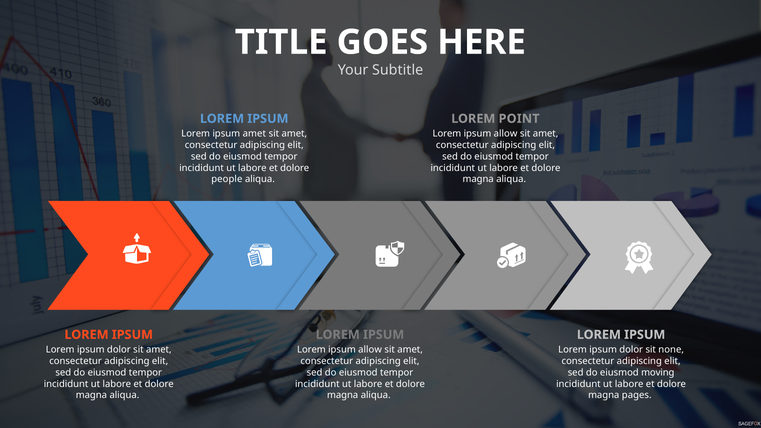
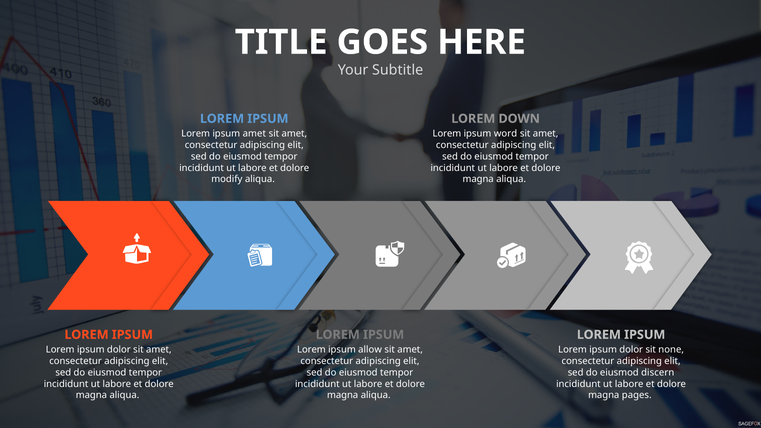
POINT: POINT -> DOWN (519, 119)
allow: allow -> word (506, 134)
people: people -> modify (227, 179)
moving: moving -> discern (658, 373)
